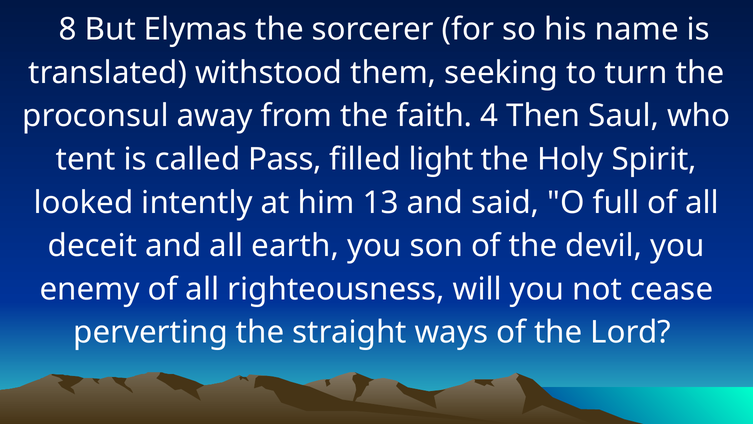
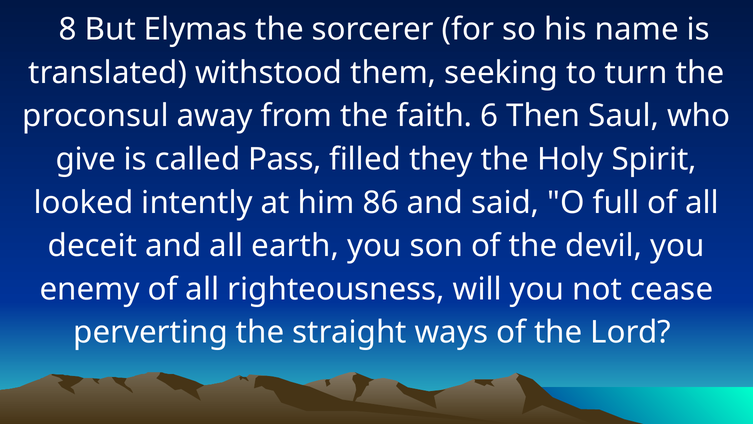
4: 4 -> 6 (489, 116)
tent: tent -> give (86, 159)
light: light -> they (441, 159)
13: 13 -> 86 (381, 202)
